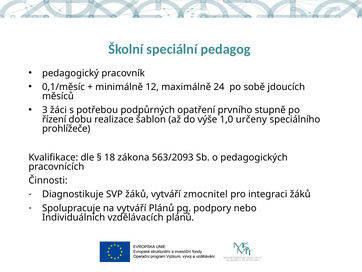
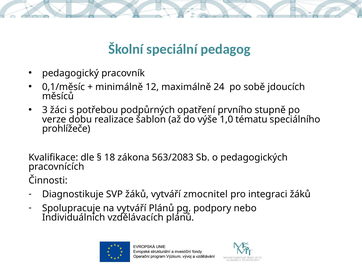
řízení: řízení -> verze (54, 119)
určeny: určeny -> tématu (251, 119)
563/2093: 563/2093 -> 563/2083 (173, 157)
